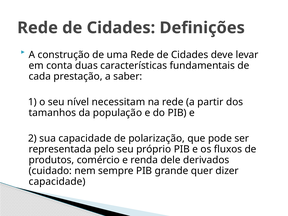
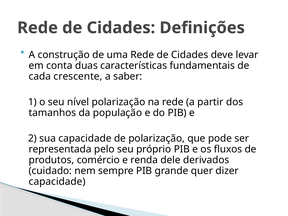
prestação: prestação -> crescente (78, 76)
nível necessitam: necessitam -> polarização (118, 102)
